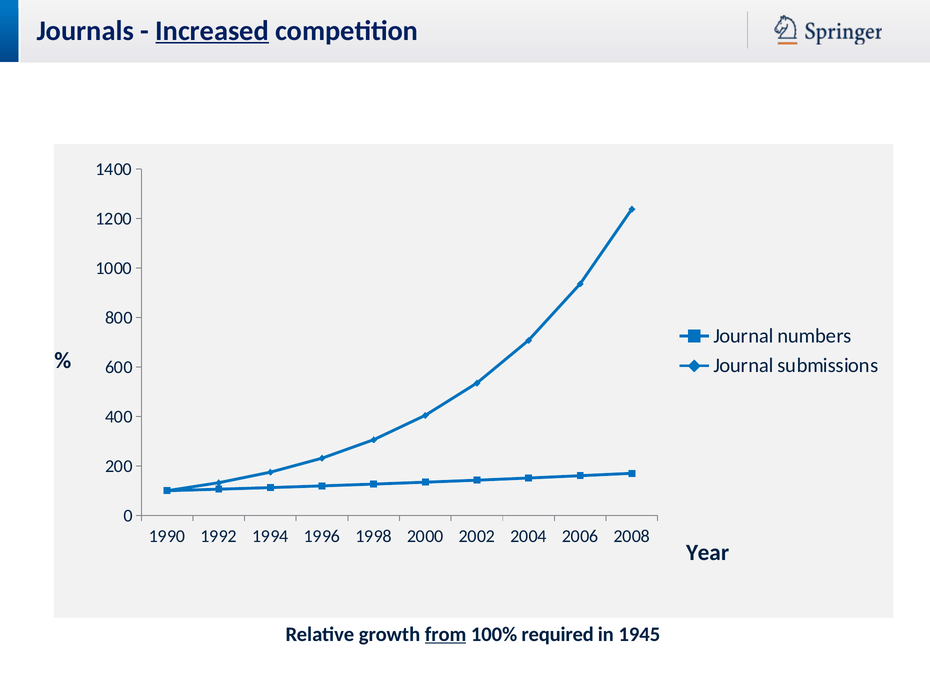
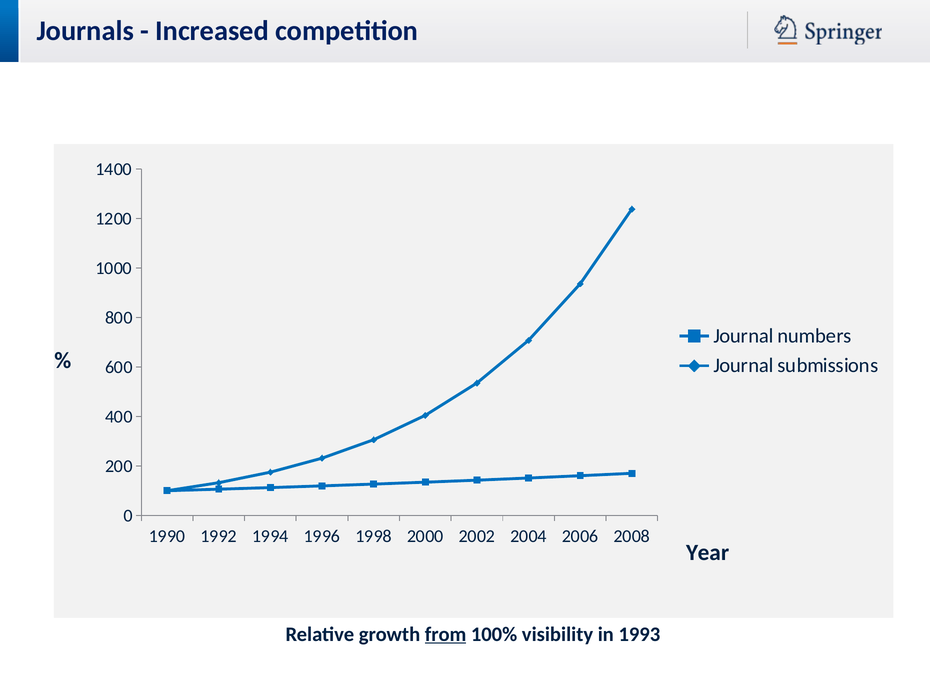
Increased underline: present -> none (212, 31)
required: required -> visibility (558, 635)
1945: 1945 -> 1993 (639, 635)
